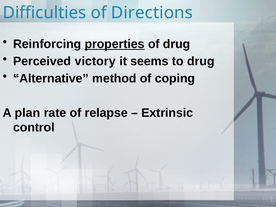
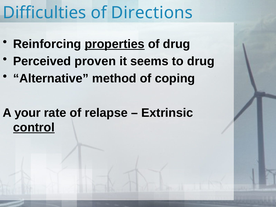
victory: victory -> proven (95, 61)
plan: plan -> your (28, 113)
control underline: none -> present (34, 128)
